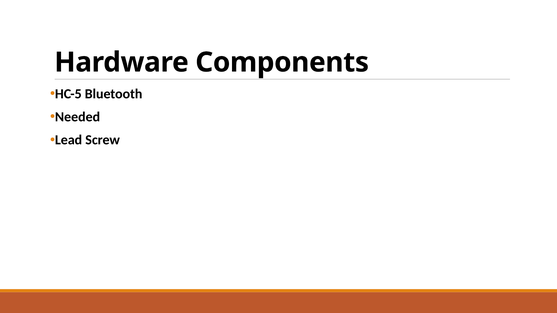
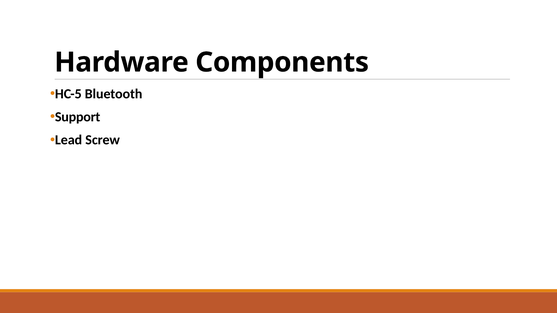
Needed: Needed -> Support (78, 117)
